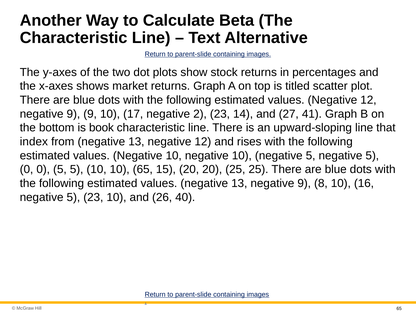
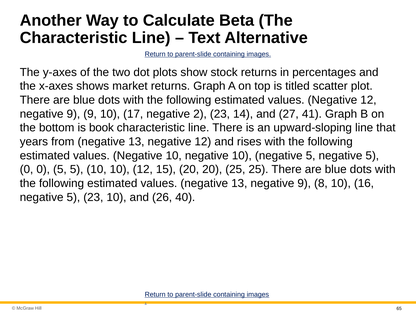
index: index -> years (34, 142)
10 65: 65 -> 12 (143, 169)
